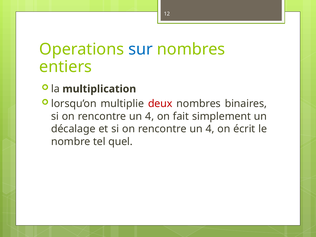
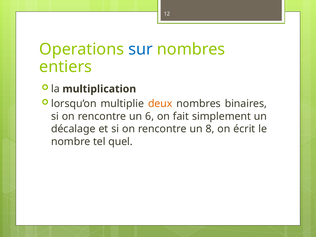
deux colour: red -> orange (160, 104)
4: 4 -> 6 (150, 116)
4: 4 -> 8 (210, 129)
